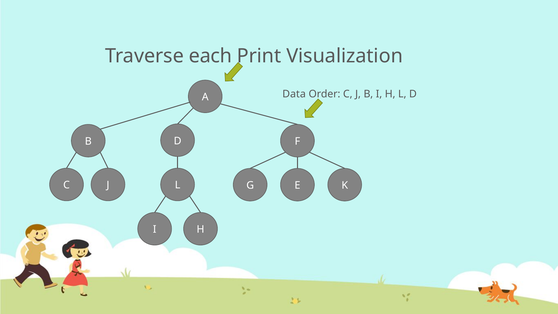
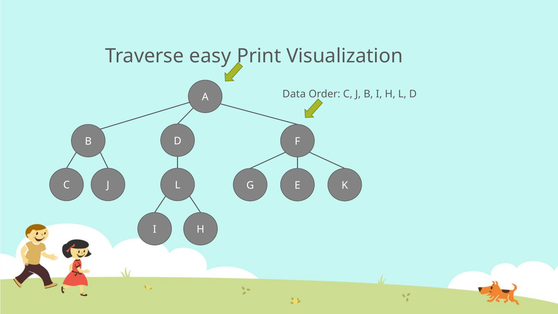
each: each -> easy (210, 56)
